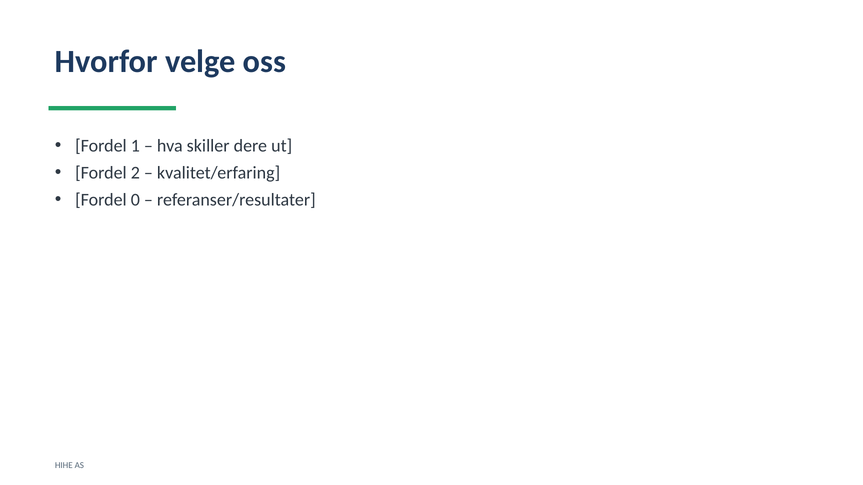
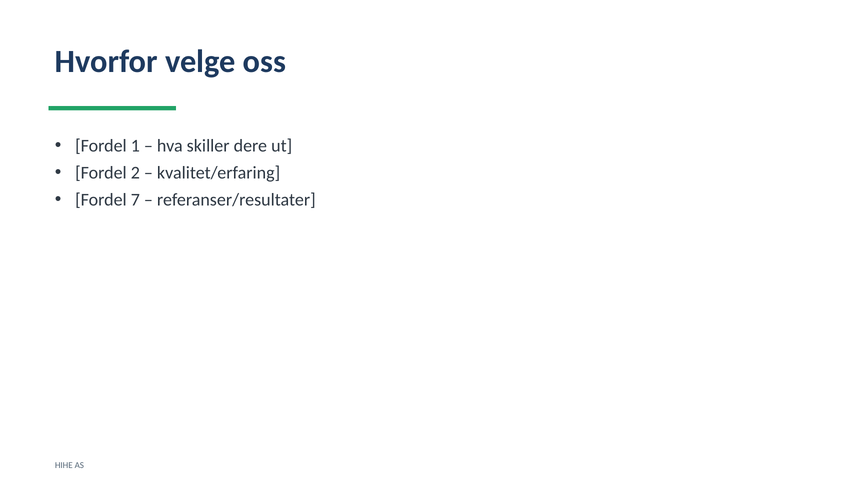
0: 0 -> 7 (135, 200)
